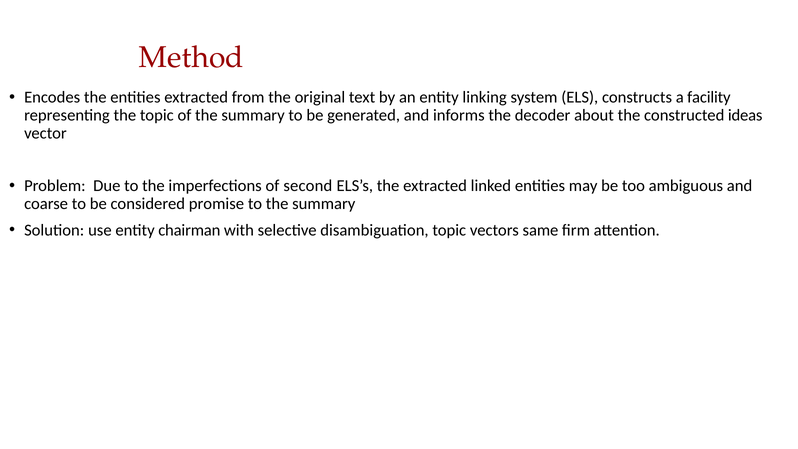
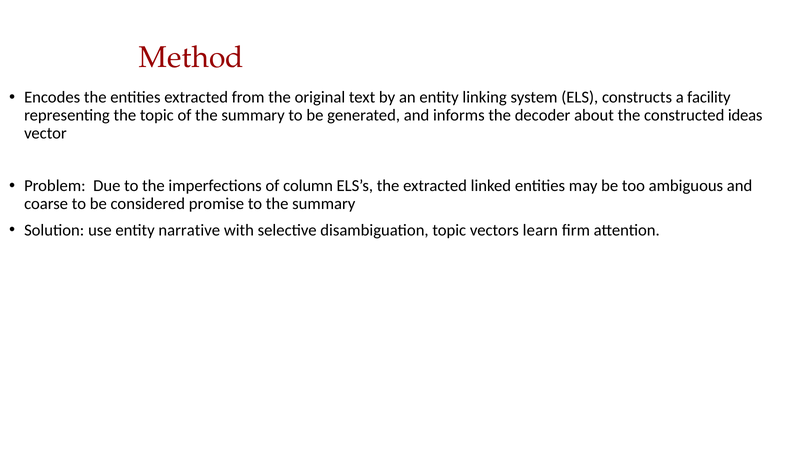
second: second -> column (308, 186)
chairman: chairman -> narrative (189, 230)
same: same -> learn (540, 230)
